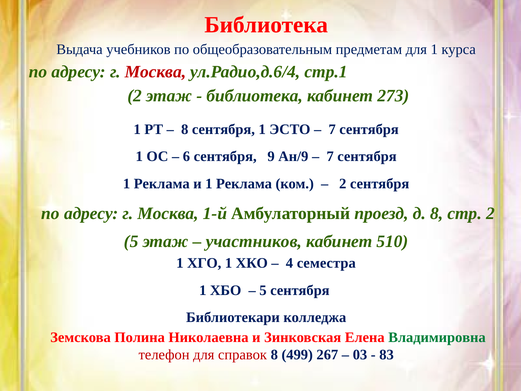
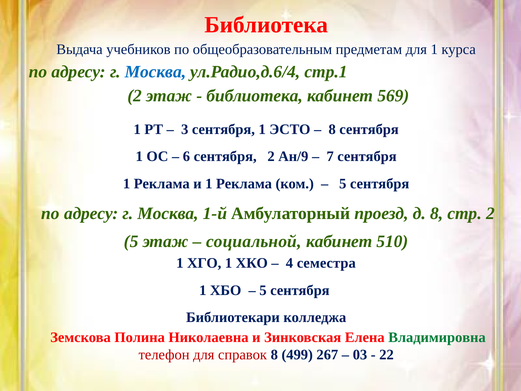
Москва colour: red -> blue (155, 72)
273: 273 -> 569 (393, 96)
8: 8 -> 3 (185, 129)
7: 7 -> 8 (332, 129)
сентября 9: 9 -> 2 (271, 156)
2: 2 -> 5 (343, 184)
участников: участников -> социальной (254, 241)
83: 83 -> 22 (387, 355)
